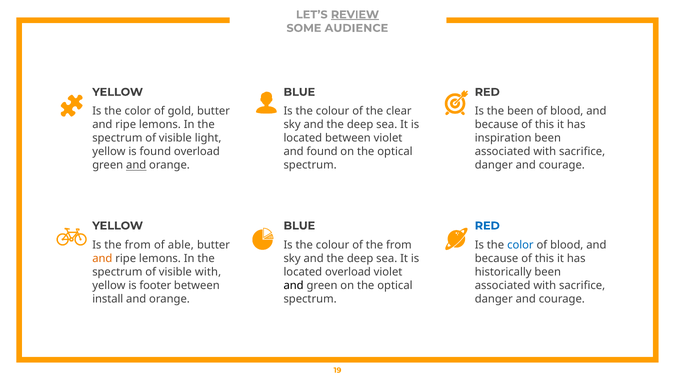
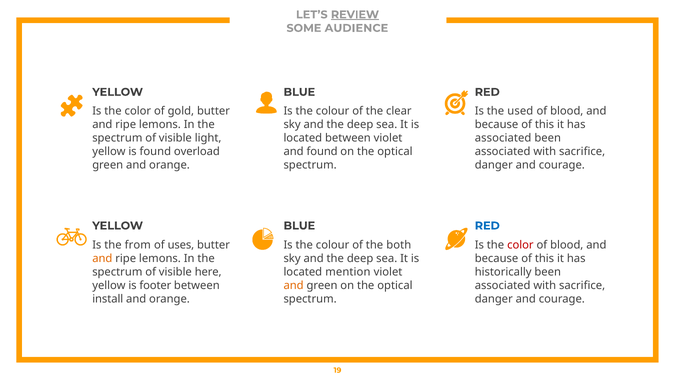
the been: been -> used (520, 111)
inspiration: inspiration -> associated (503, 138)
and underline: present -> none (136, 165)
able: able -> uses (181, 245)
of the from: from -> both (399, 245)
color colour: blue -> red (520, 245)
visible with: with -> here (208, 272)
located overload: overload -> mention (348, 272)
and colour: black -> orange (294, 285)
